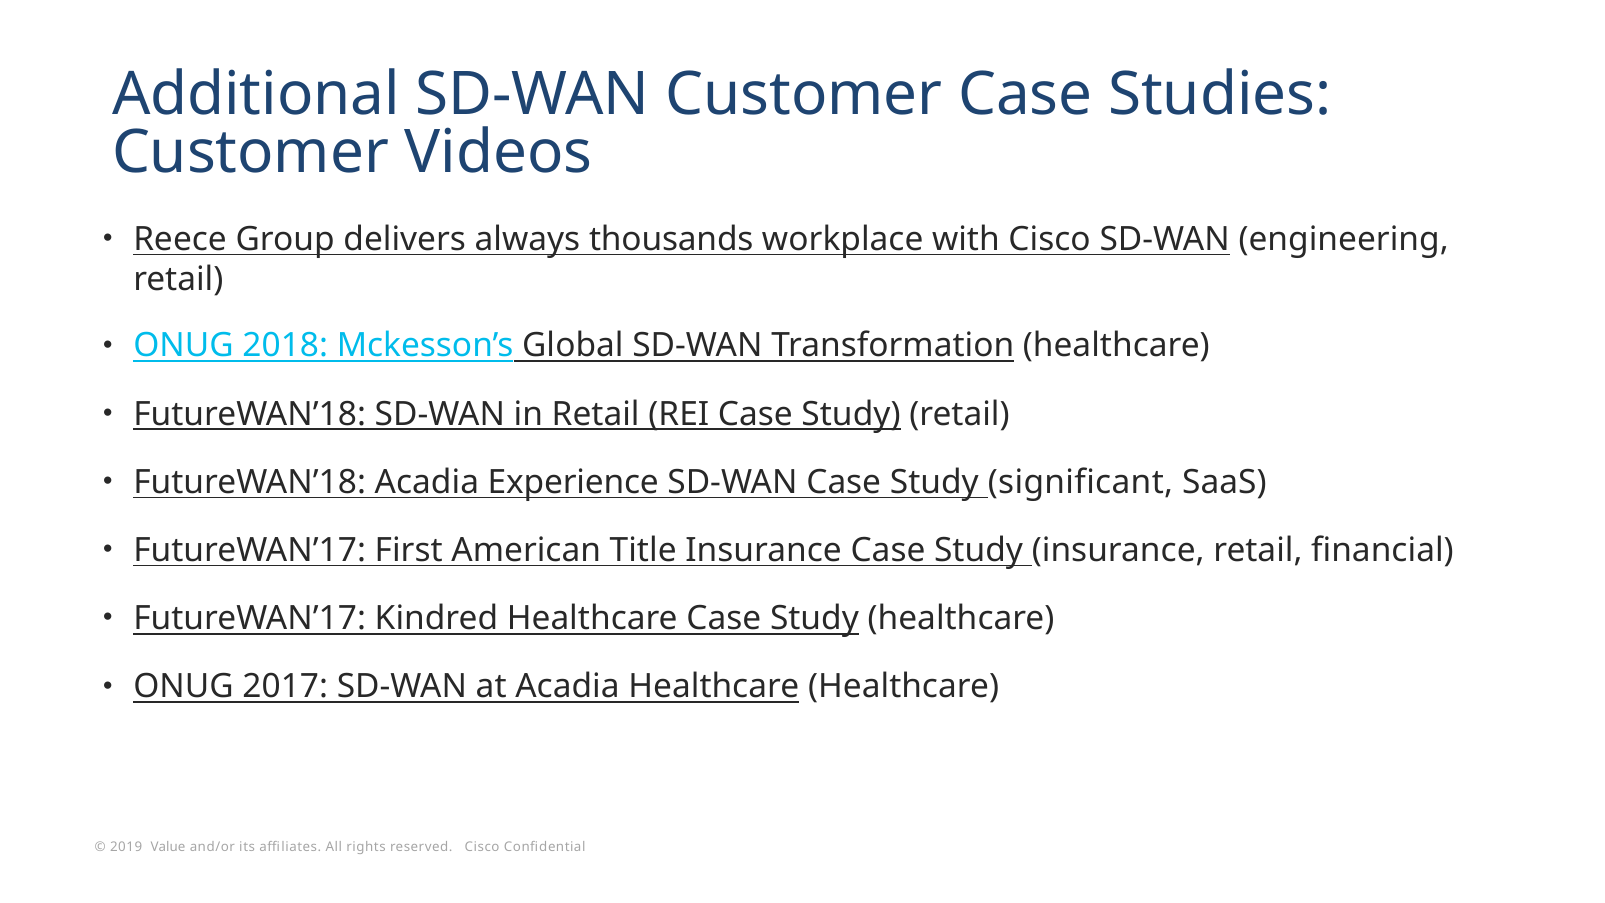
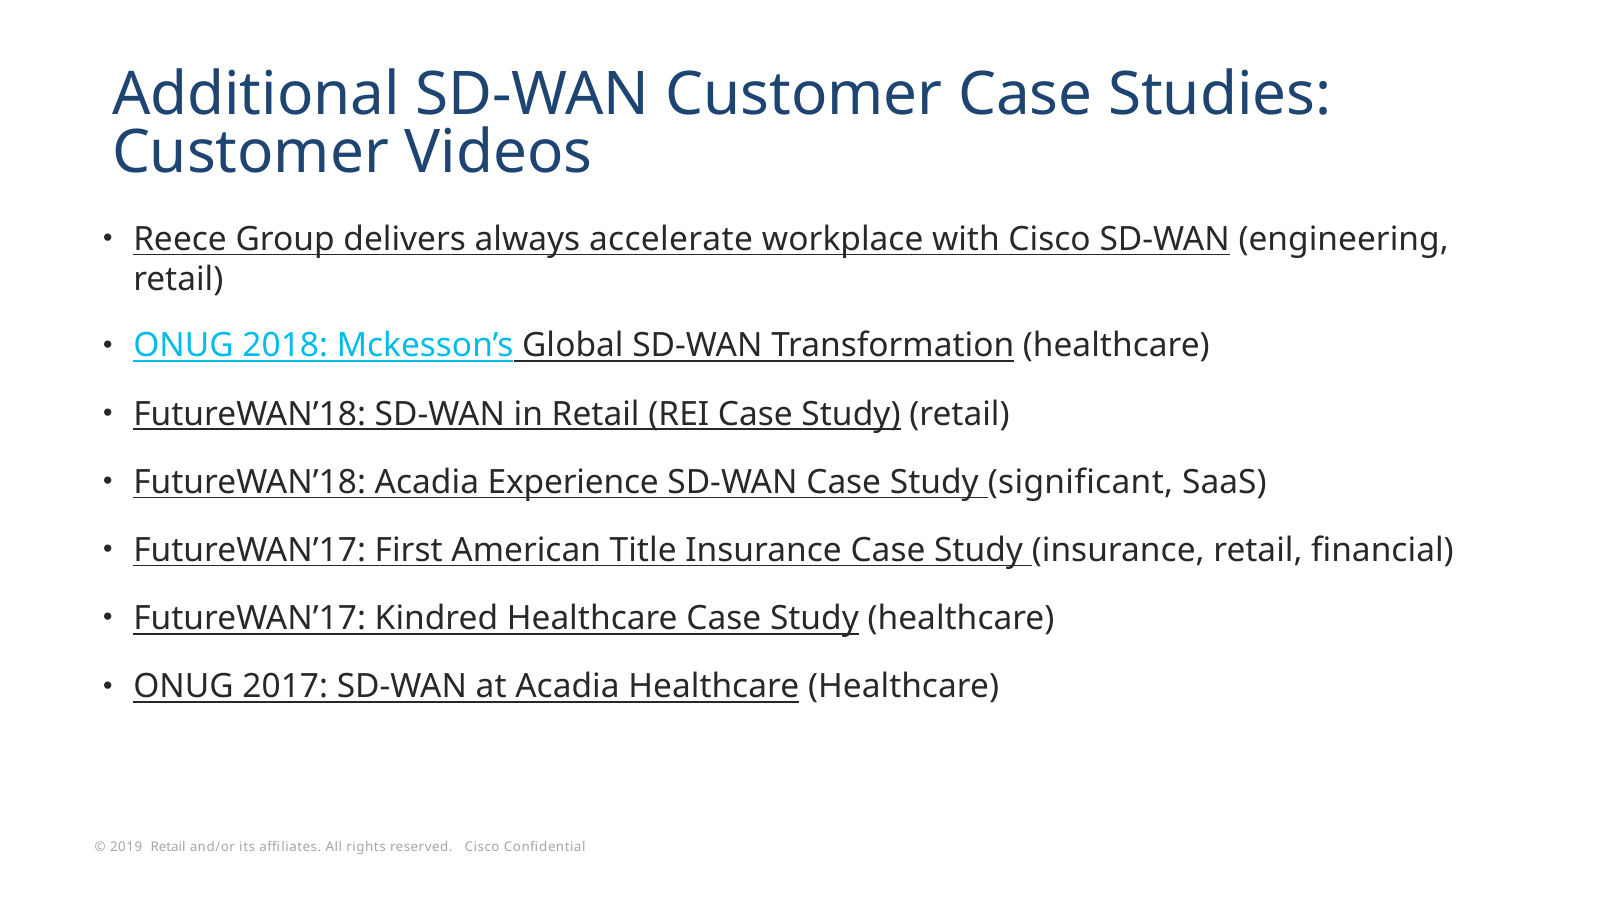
thousands: thousands -> accelerate (671, 239)
Value: Value -> Retail (168, 847)
